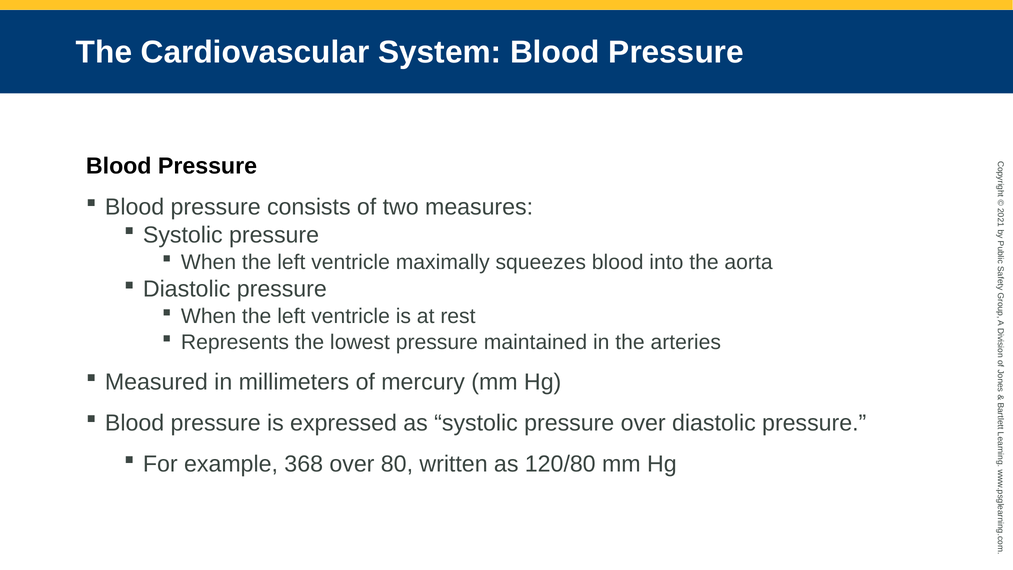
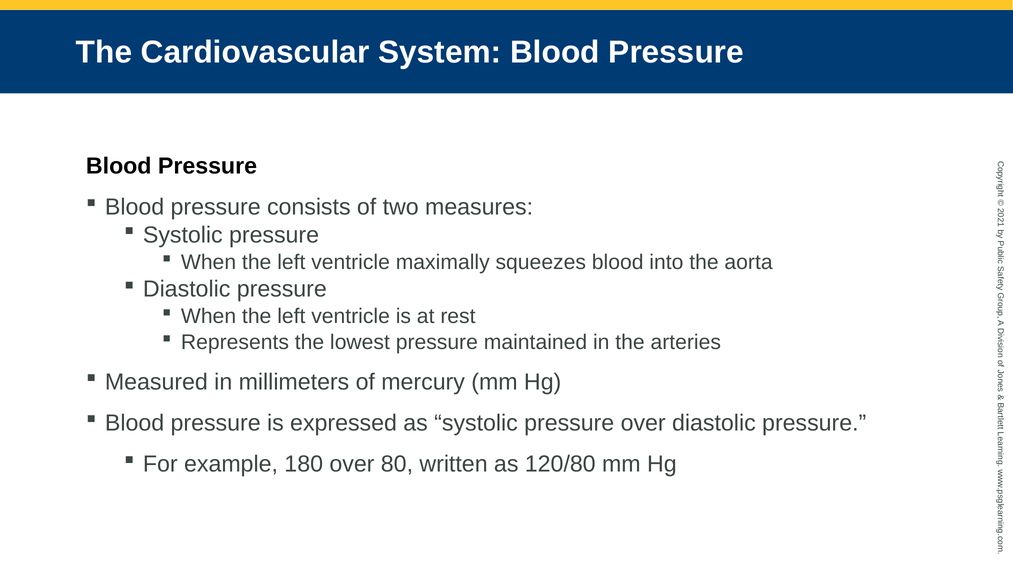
368: 368 -> 180 (304, 464)
